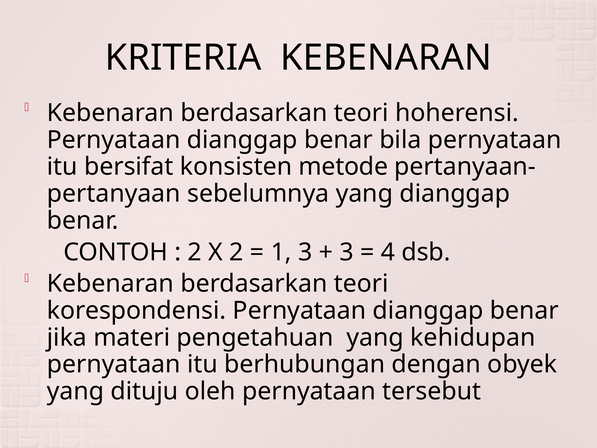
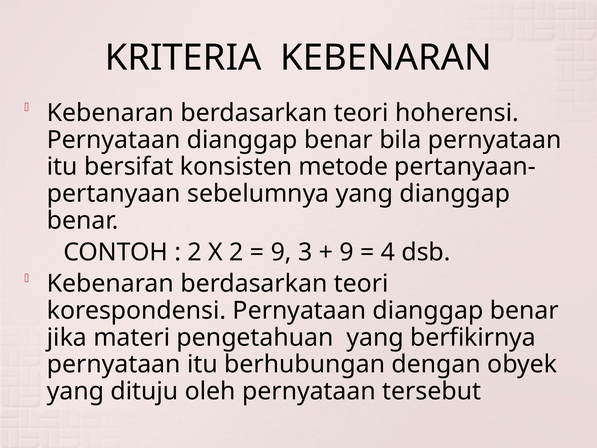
1: 1 -> 9 (281, 252)
3: 3 -> 9 (347, 252)
kehidupan: kehidupan -> berfikirnya (473, 337)
